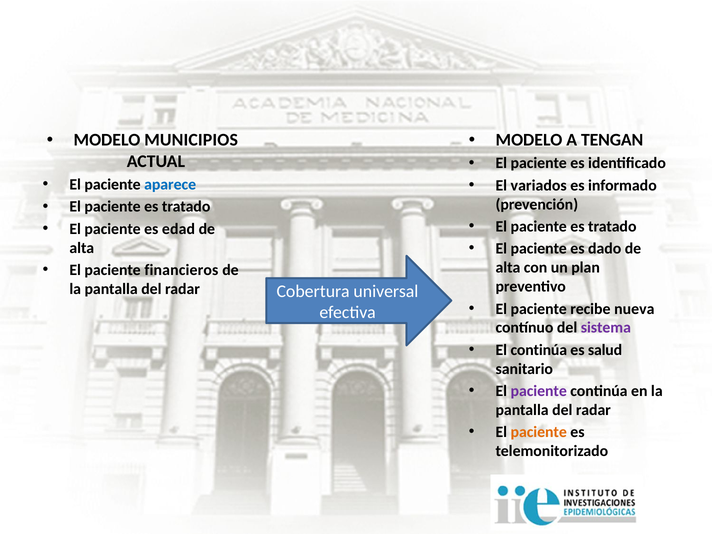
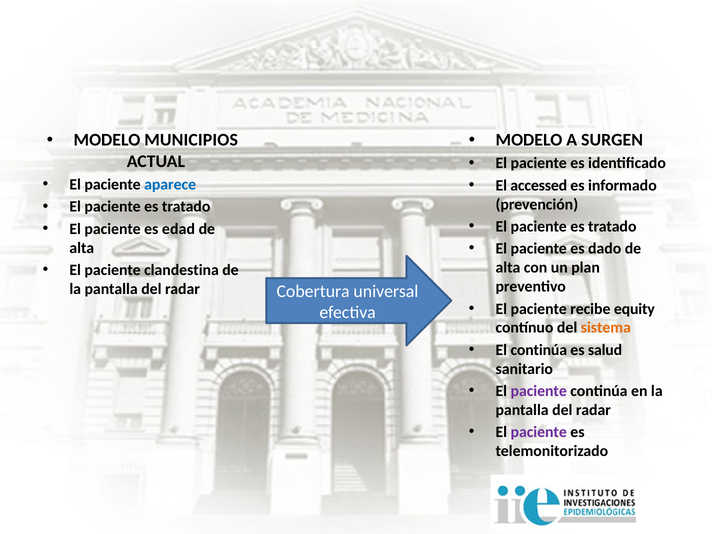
TENGAN: TENGAN -> SURGEN (612, 140)
variados: variados -> accessed (539, 185)
financieros: financieros -> clandestina (182, 270)
nueva: nueva -> equity (634, 309)
sistema colour: purple -> orange (606, 328)
paciente colour: orange -> purple (539, 432)
